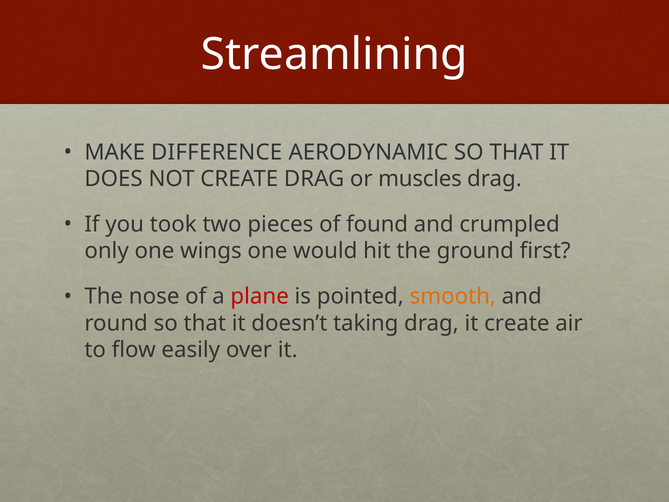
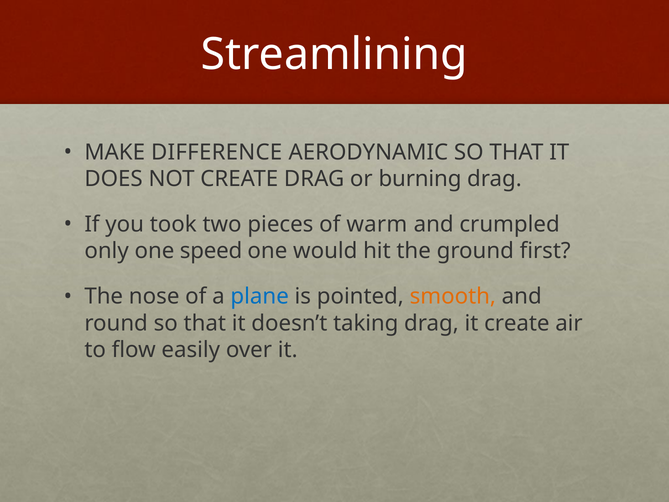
muscles: muscles -> burning (420, 179)
found: found -> warm (377, 224)
wings: wings -> speed (211, 251)
plane colour: red -> blue (260, 296)
